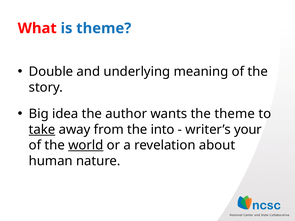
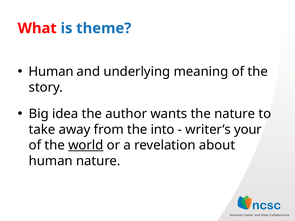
Double: Double -> Human (51, 72)
the theme: theme -> nature (235, 114)
take underline: present -> none (42, 130)
